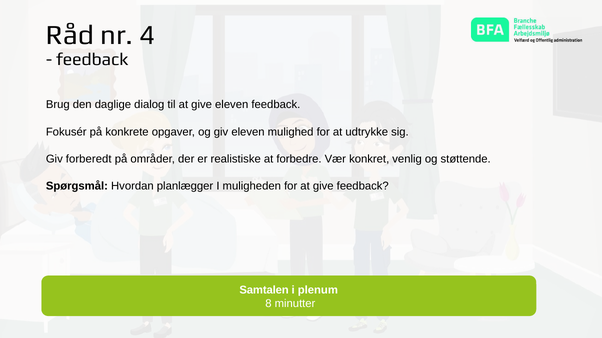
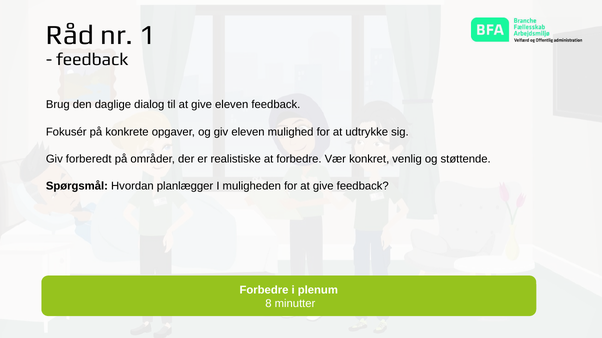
4: 4 -> 1 (147, 35)
Samtalen: Samtalen -> Forbedre (264, 290)
